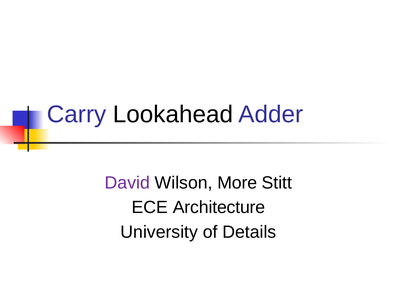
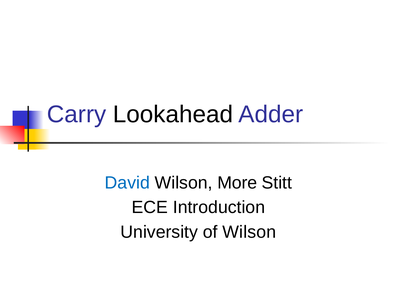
David colour: purple -> blue (127, 183)
Architecture: Architecture -> Introduction (219, 207)
of Details: Details -> Wilson (249, 232)
